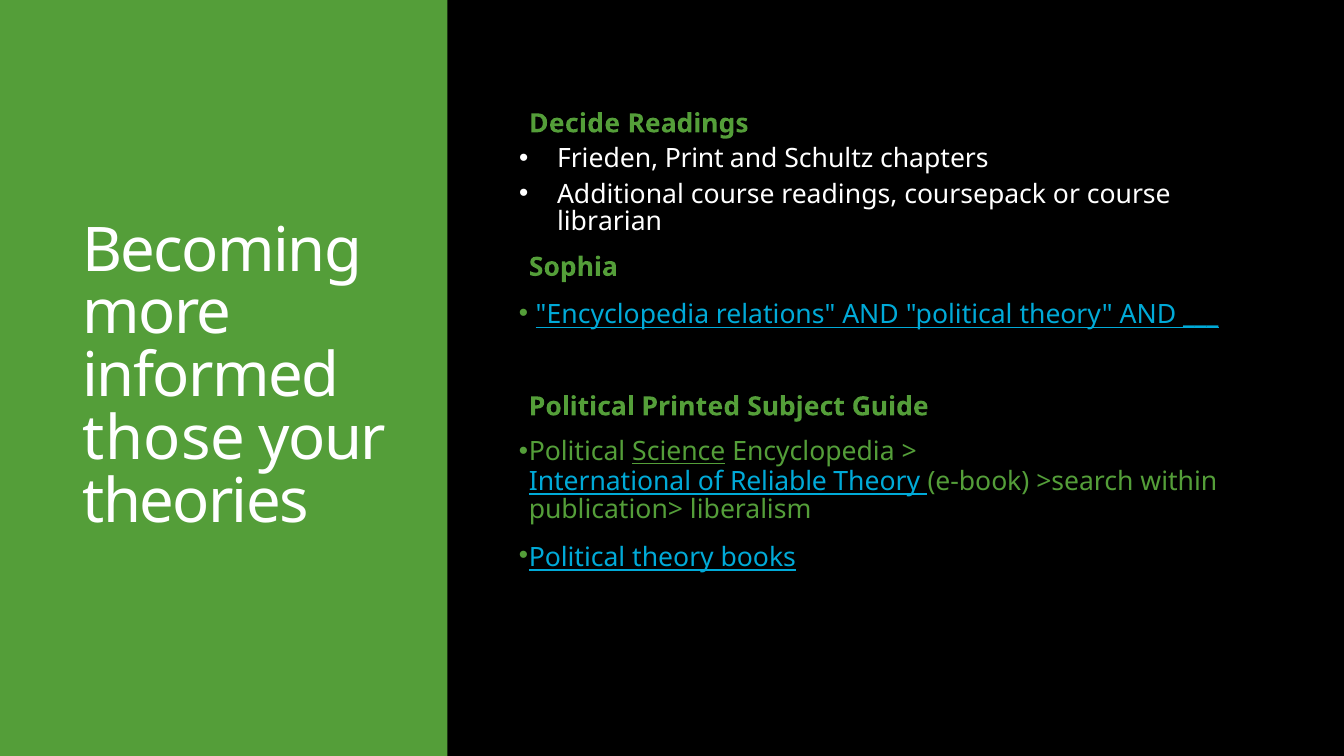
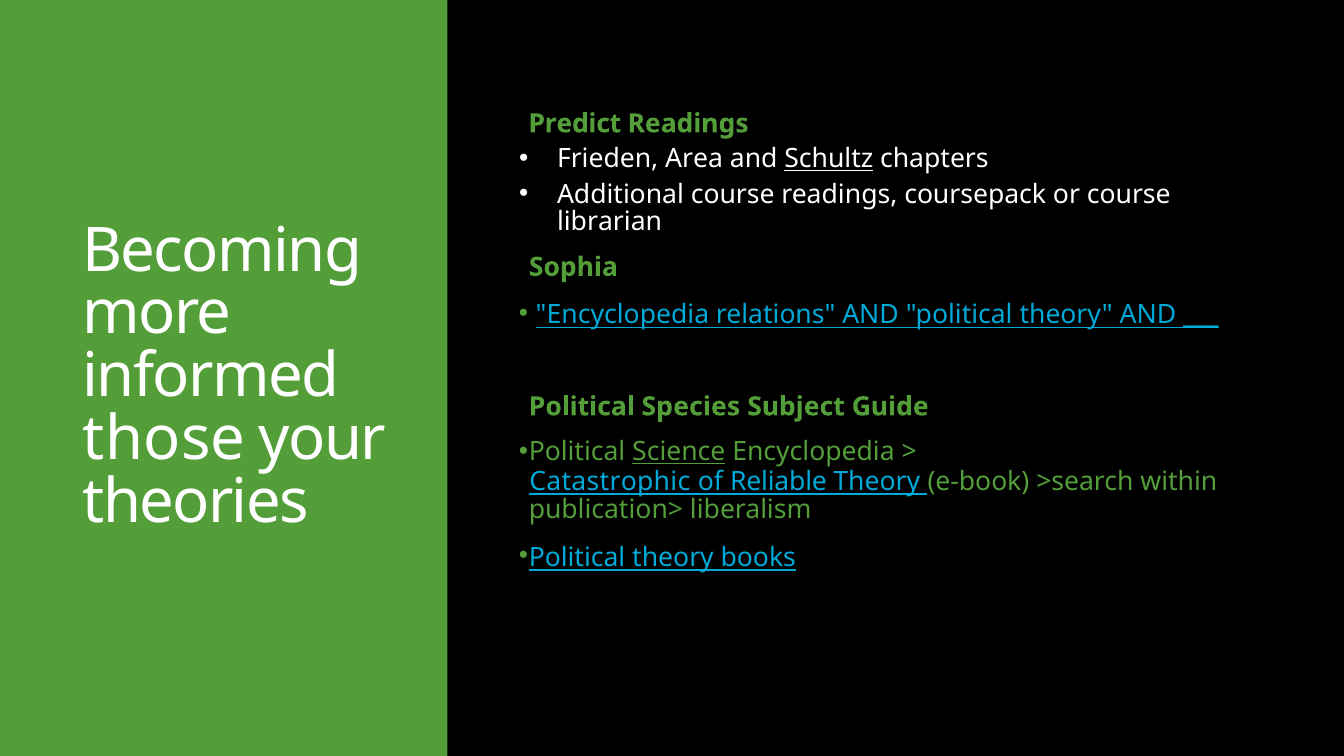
Decide: Decide -> Predict (575, 124)
Print: Print -> Area (694, 159)
Schultz underline: none -> present (829, 159)
Printed: Printed -> Species (691, 407)
International: International -> Catastrophic (610, 482)
